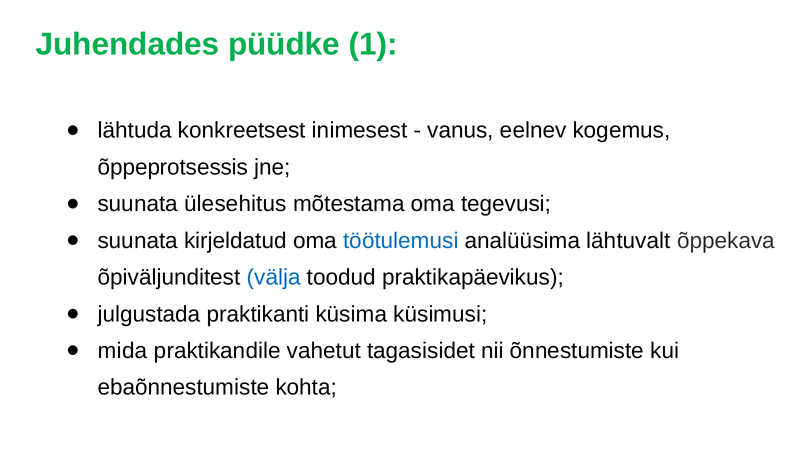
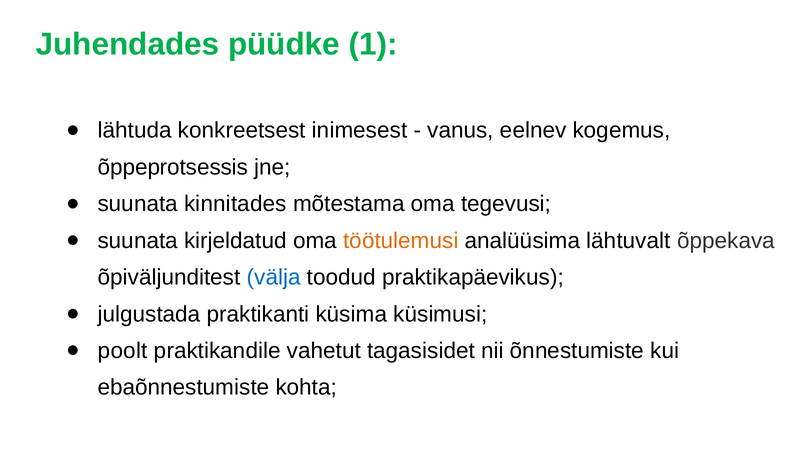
ülesehitus: ülesehitus -> kinnitades (235, 204)
töötulemusi colour: blue -> orange (401, 241)
mida: mida -> poolt (123, 351)
